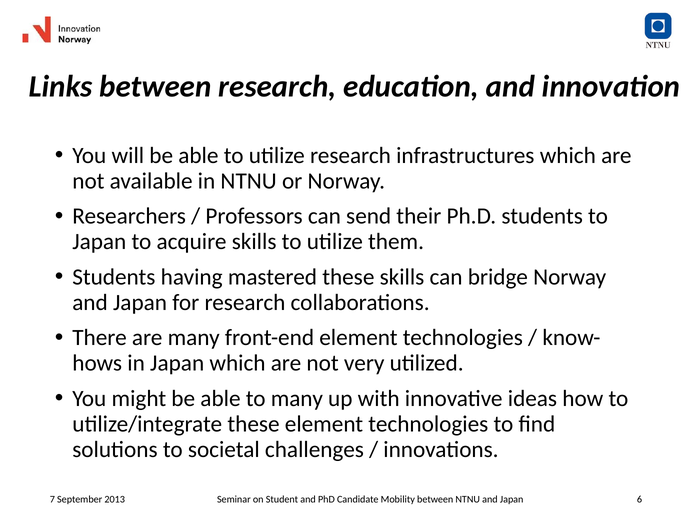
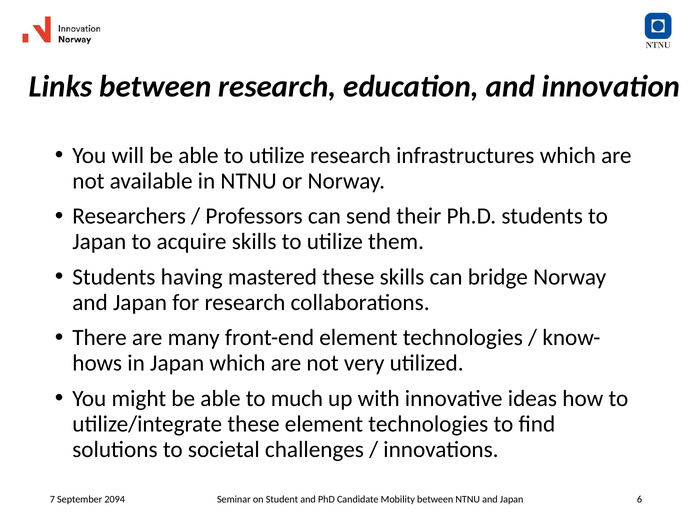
to many: many -> much (297, 398)
2013: 2013 -> 2094 (115, 499)
